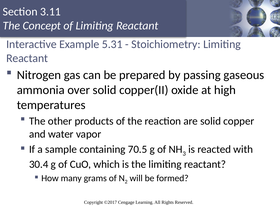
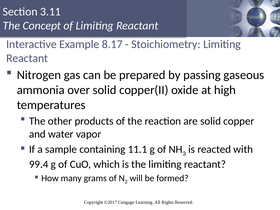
5.31: 5.31 -> 8.17 (112, 44)
70.5: 70.5 -> 11.1 (138, 149)
30.4: 30.4 -> 99.4 (39, 164)
